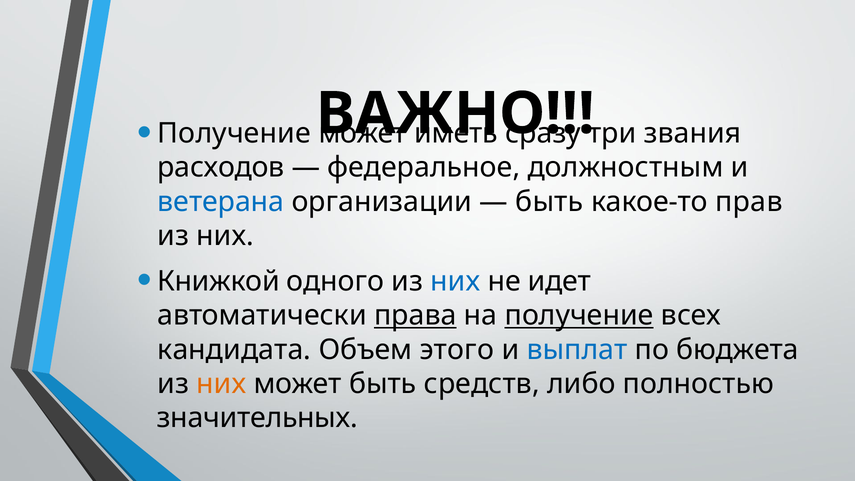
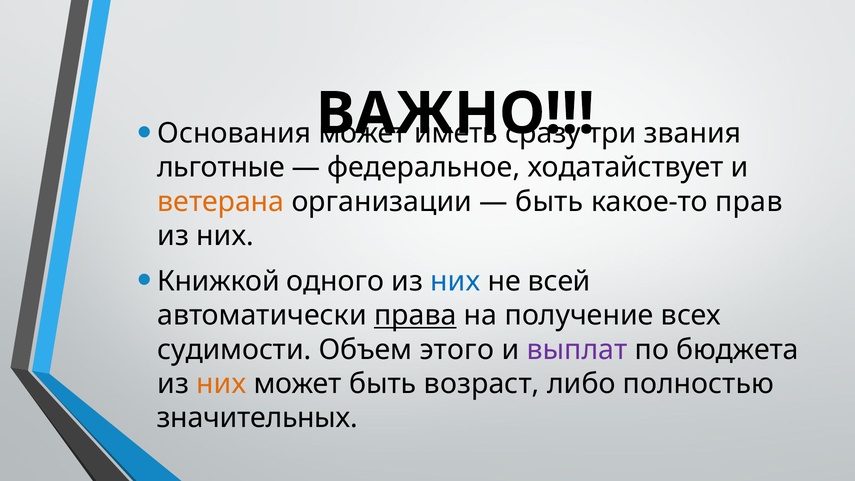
Получение: Получение -> Основания (234, 133)
расходов: расходов -> льготные (221, 167)
должностным: должностным -> ходатайствует (626, 167)
ветерана colour: blue -> orange (221, 202)
идет: идет -> всей (559, 281)
получение underline: present -> none (579, 315)
кандидата: кандидата -> судимости (234, 350)
выплат colour: blue -> purple (577, 350)
средств: средств -> возраст (482, 384)
